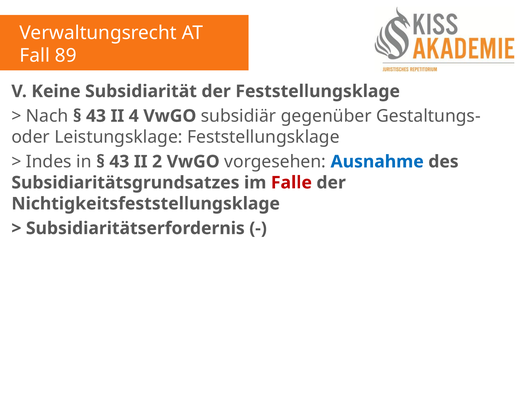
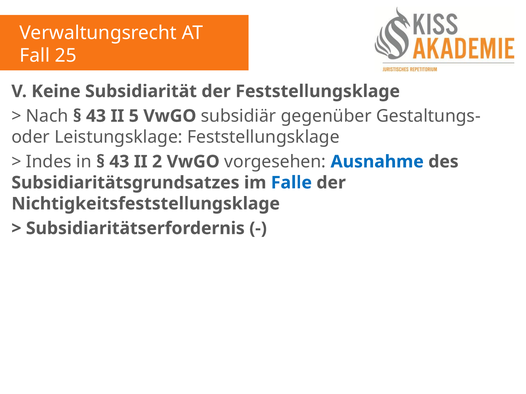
89: 89 -> 25 (66, 56)
4: 4 -> 5 (134, 116)
Falle colour: red -> blue (291, 183)
